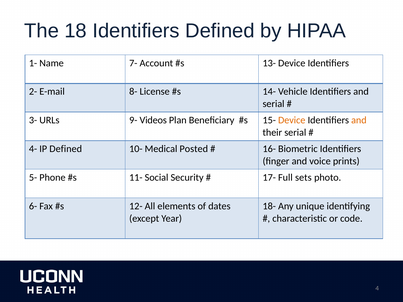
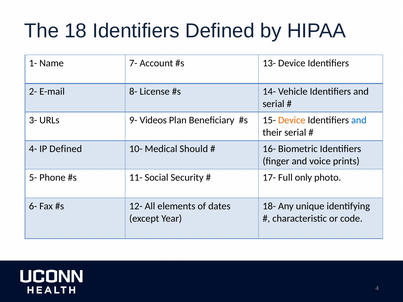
and colour: orange -> blue (359, 120)
Posted: Posted -> Should (194, 149)
sets: sets -> only (303, 178)
